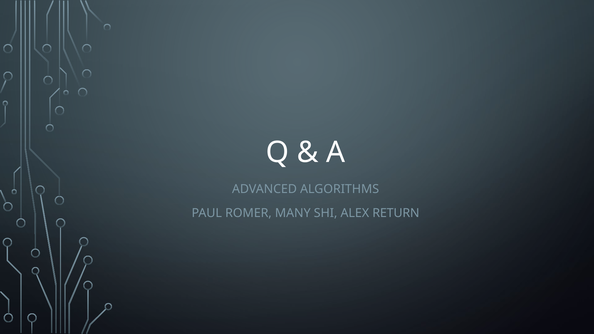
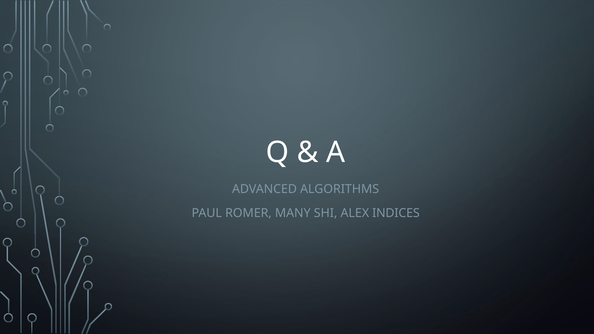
RETURN: RETURN -> INDICES (396, 213)
